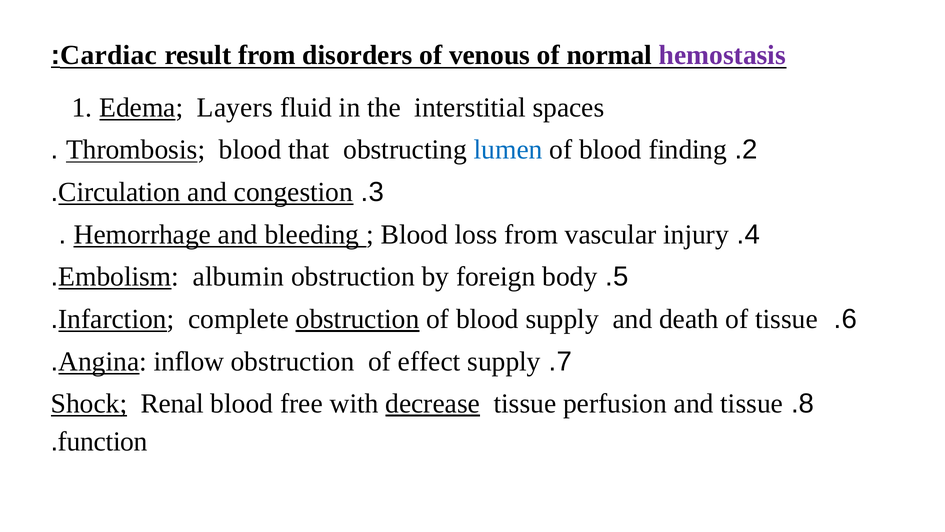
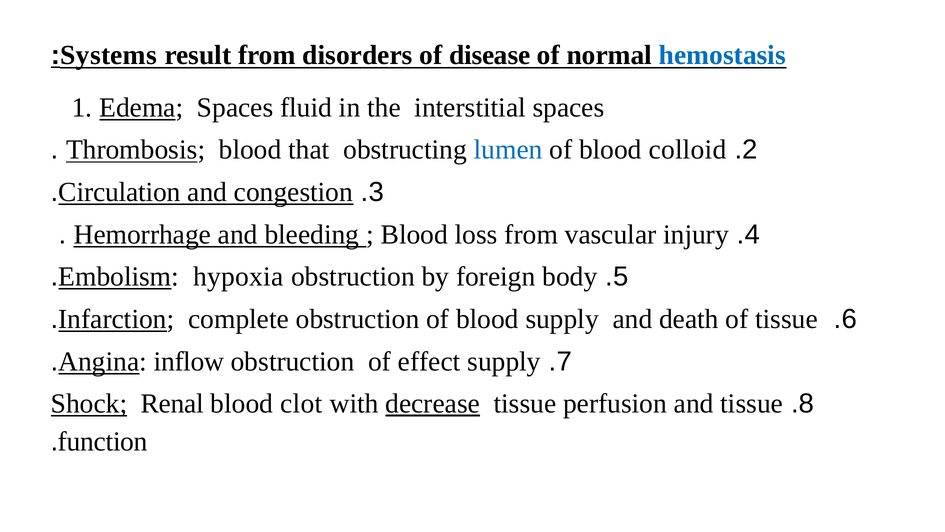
Cardiac: Cardiac -> Systems (109, 55)
venous: venous -> disease (490, 55)
hemostasis colour: purple -> blue (722, 55)
Edema Layers: Layers -> Spaces (235, 107)
finding: finding -> colloid (687, 150)
albumin: albumin -> hypoxia (238, 277)
obstruction underline: present -> none (358, 319)
free: free -> clot (301, 403)
